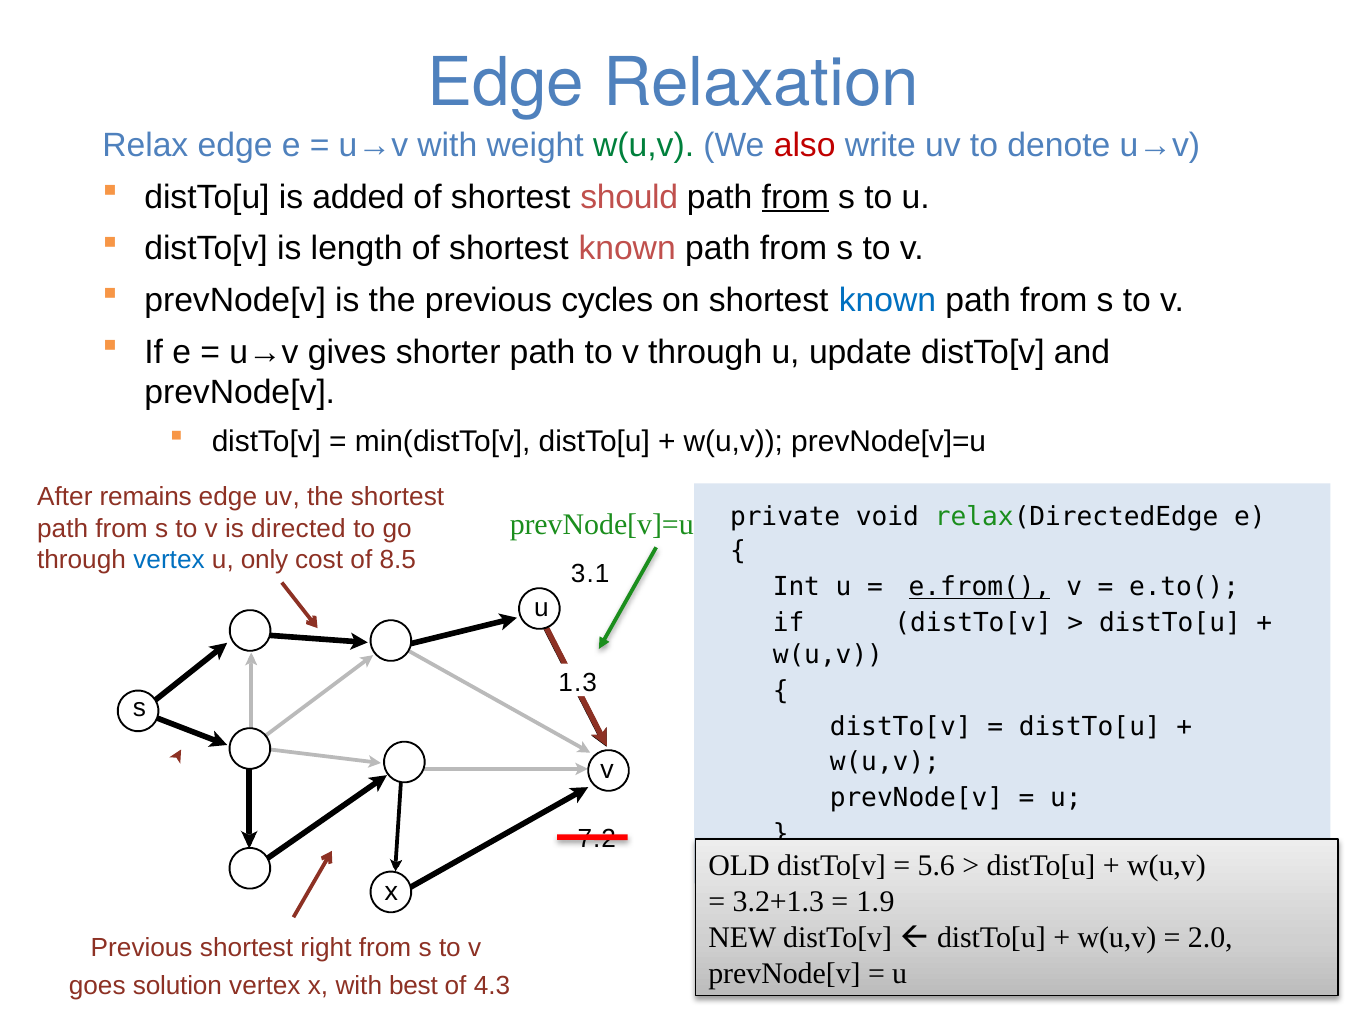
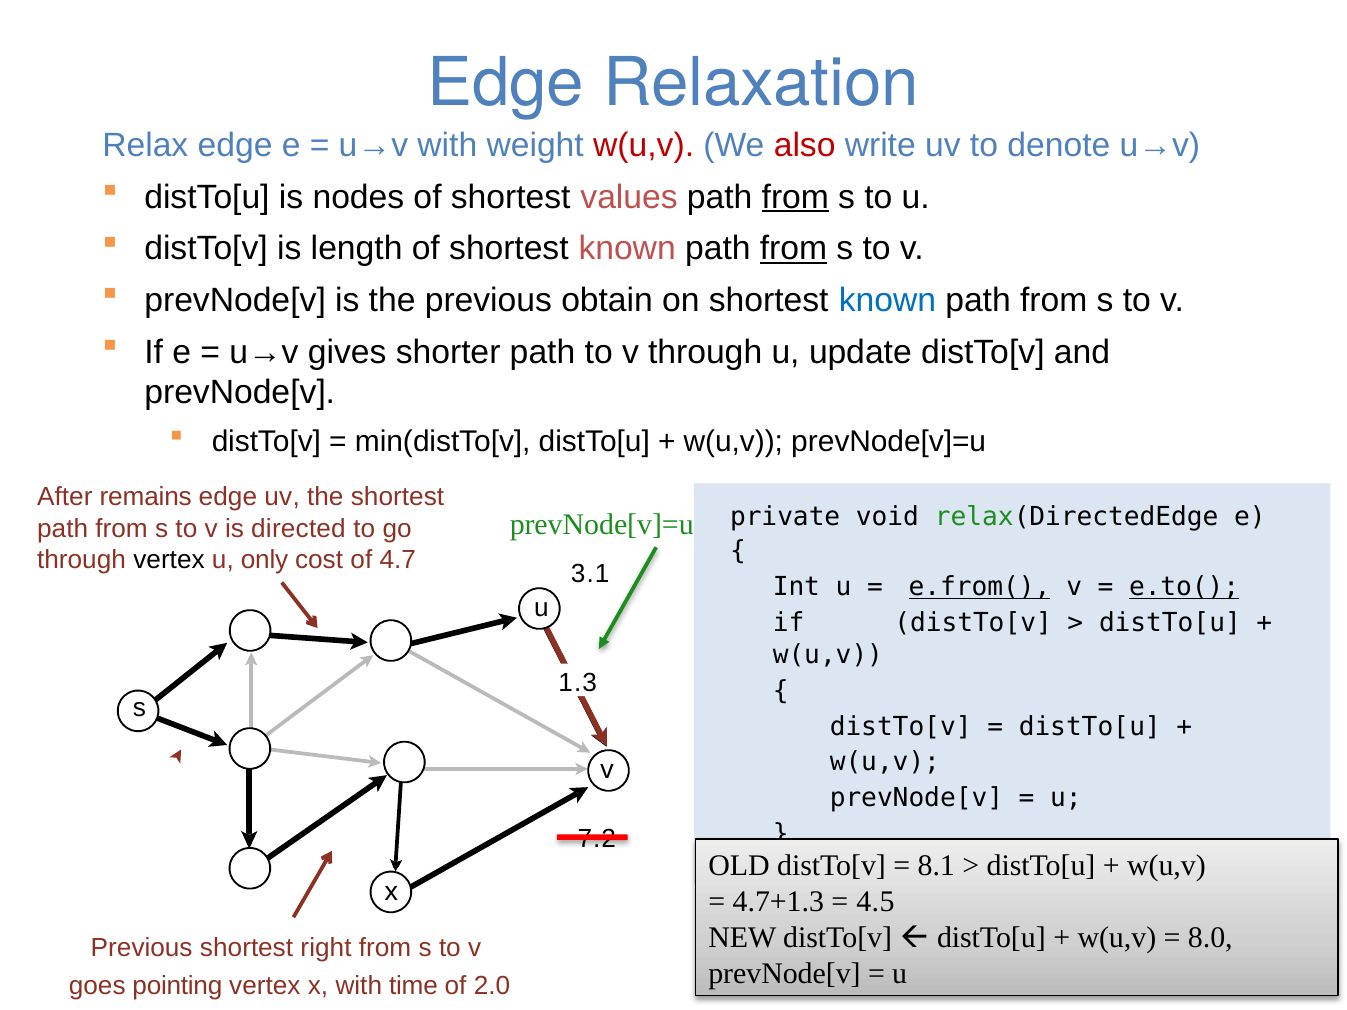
w(u,v colour: green -> red (644, 145)
added: added -> nodes (358, 197)
should: should -> values (629, 197)
from underline: none -> present (794, 249)
cycles: cycles -> obtain (607, 300)
vertex colour: blue -> black (169, 560)
8.5: 8.5 -> 4.7 (398, 560)
e.to( underline: none -> present (1184, 587)
5.6: 5.6 -> 8.1 (936, 866)
3.2+1.3: 3.2+1.3 -> 4.7+1.3 (778, 902)
1.9: 1.9 -> 4.5 (875, 902)
2.0: 2.0 -> 8.0 (1210, 938)
solution: solution -> pointing (177, 986)
best: best -> time (413, 986)
4.3: 4.3 -> 2.0 (492, 986)
